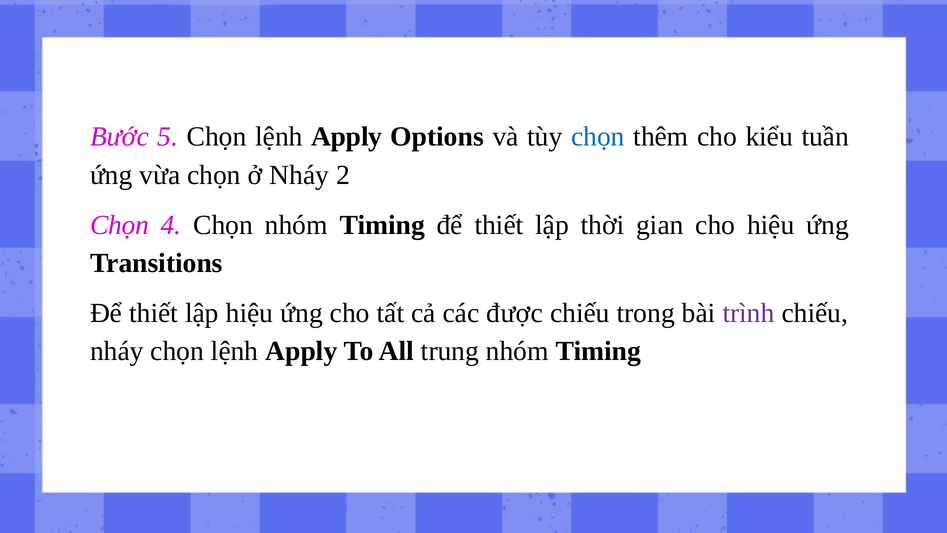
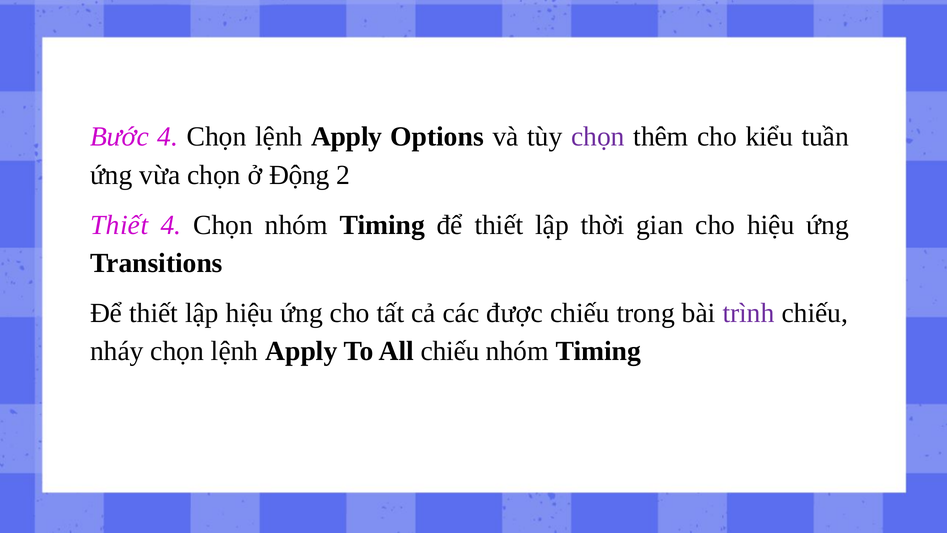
Bước 5: 5 -> 4 (168, 137)
chọn colour: blue -> purple (598, 137)
ở Nháy: Nháy -> Động (299, 175)
Chọn: Chọn -> Thiết (119, 225)
All trung: trung -> chiếu (450, 351)
